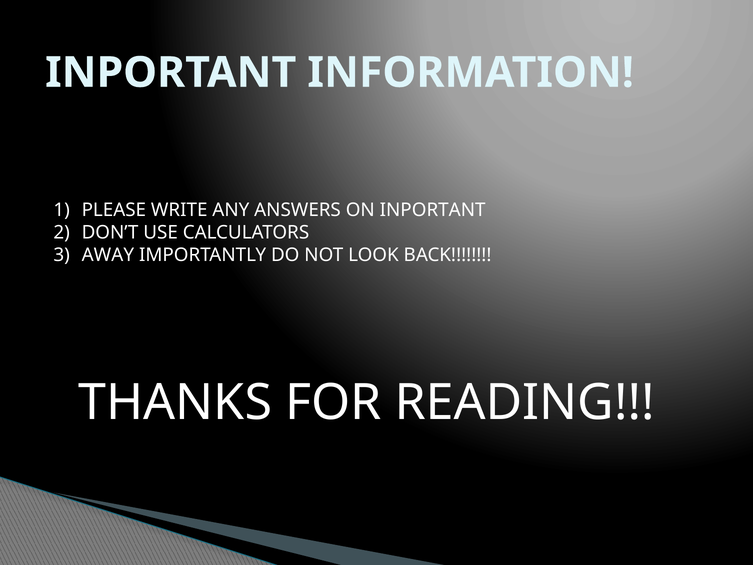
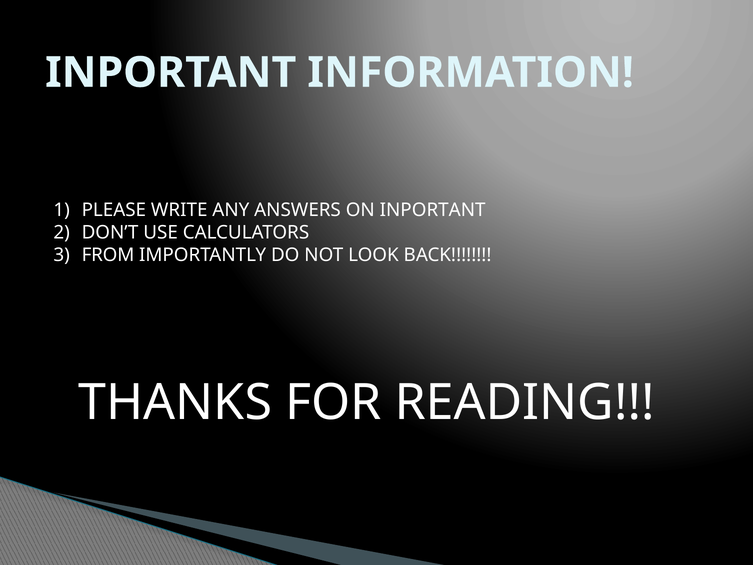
AWAY: AWAY -> FROM (108, 255)
